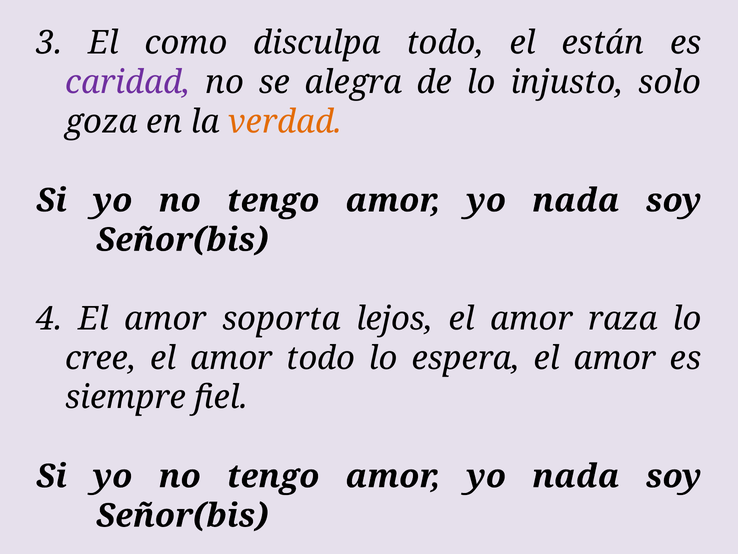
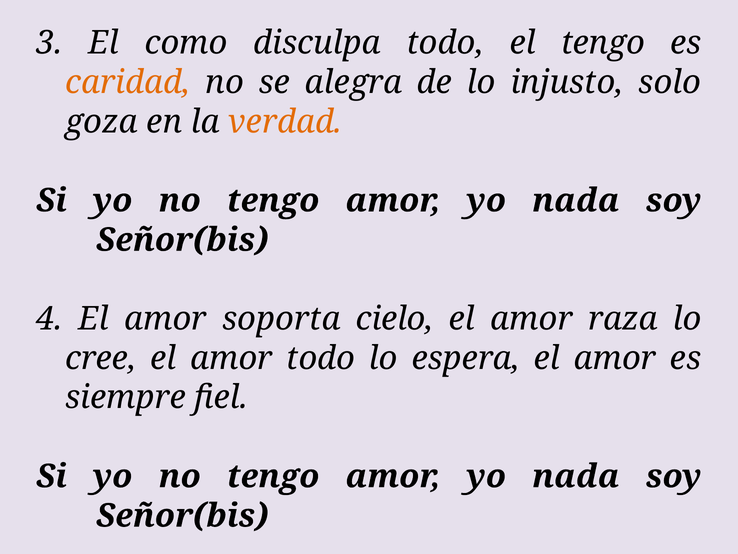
el están: están -> tengo (603, 43)
caridad colour: purple -> orange (128, 82)
lejos: lejos -> cielo (395, 318)
